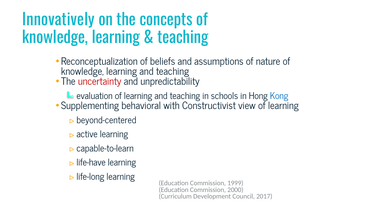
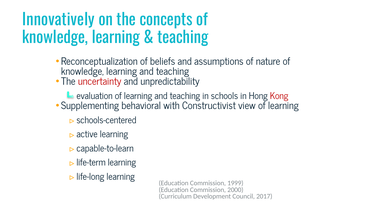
Kong colour: blue -> red (279, 96)
beyond-centered: beyond-centered -> schools-centered (106, 120)
life-have: life-have -> life-term (91, 162)
